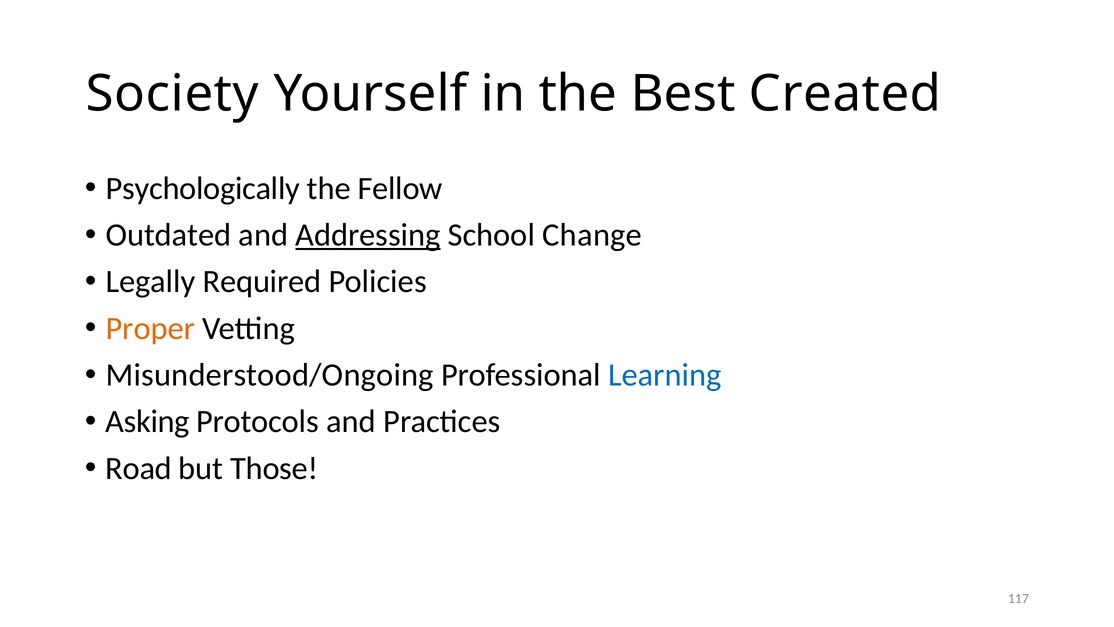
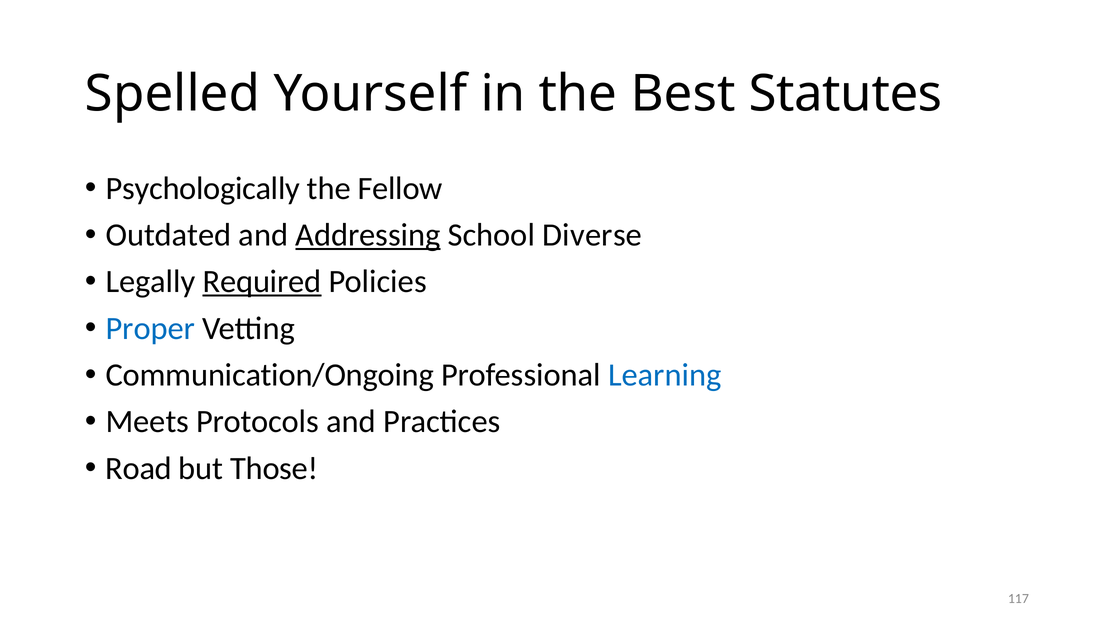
Society: Society -> Spelled (173, 94)
Created: Created -> Statutes (846, 94)
Change: Change -> Diverse (592, 235)
Required underline: none -> present (262, 282)
Proper colour: orange -> blue (150, 328)
Misunderstood/Ongoing: Misunderstood/Ongoing -> Communication/Ongoing (270, 375)
Asking: Asking -> Meets (147, 421)
